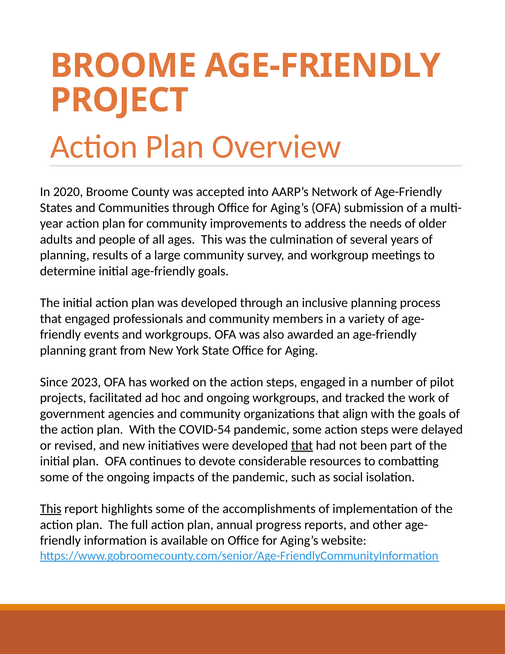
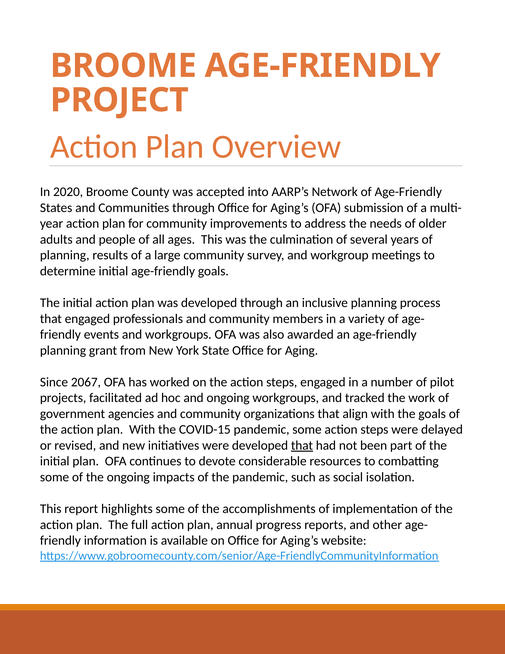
2023: 2023 -> 2067 (86, 382)
COVID-54: COVID-54 -> COVID-15 (205, 429)
This underline: present -> none (51, 508)
